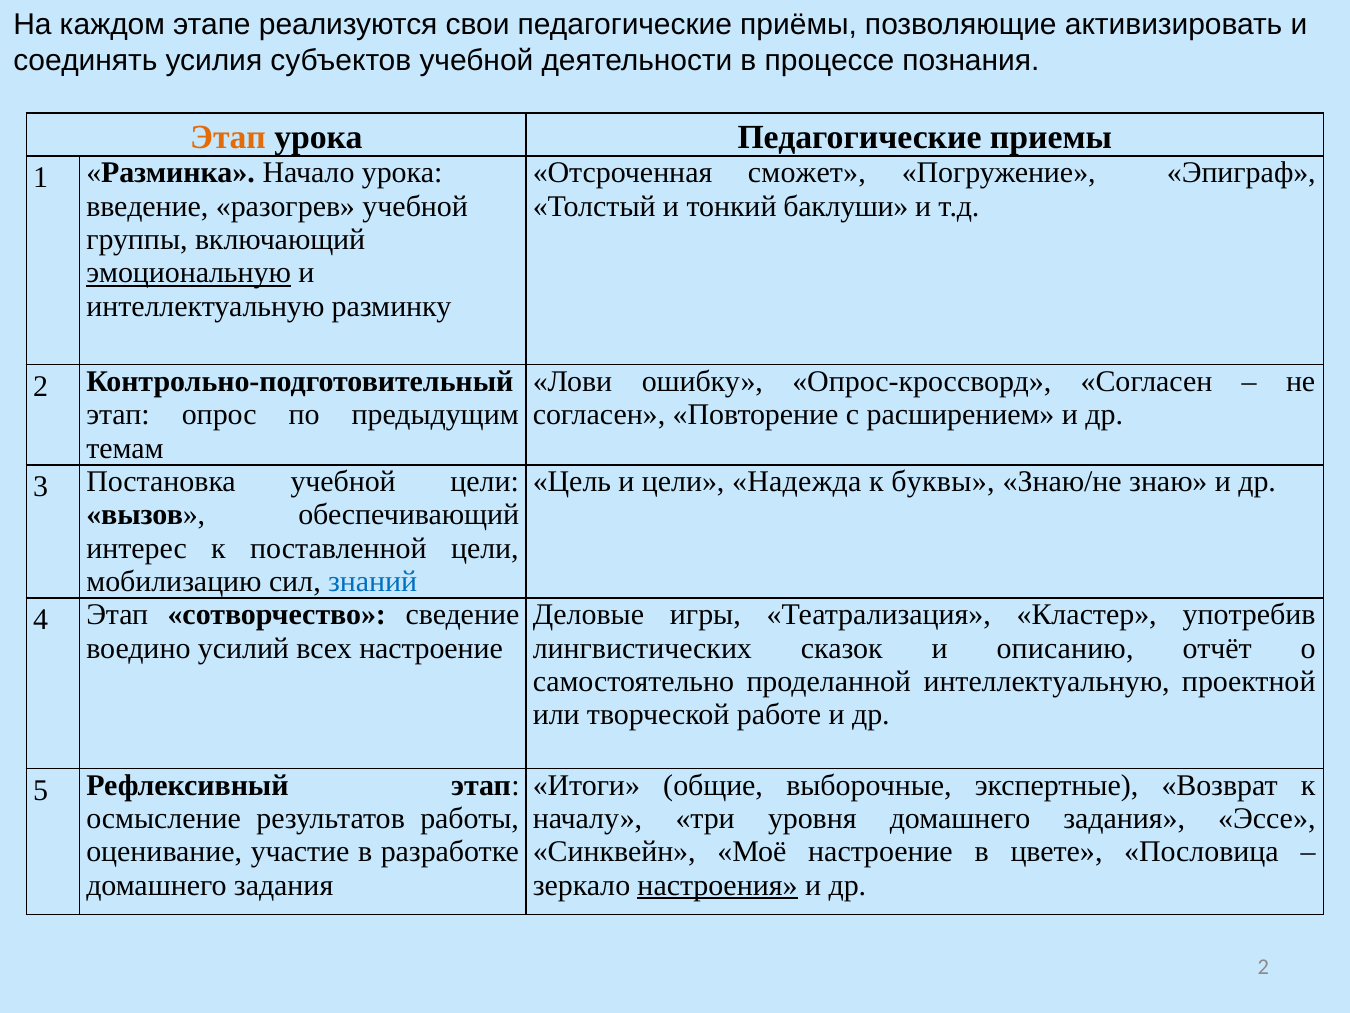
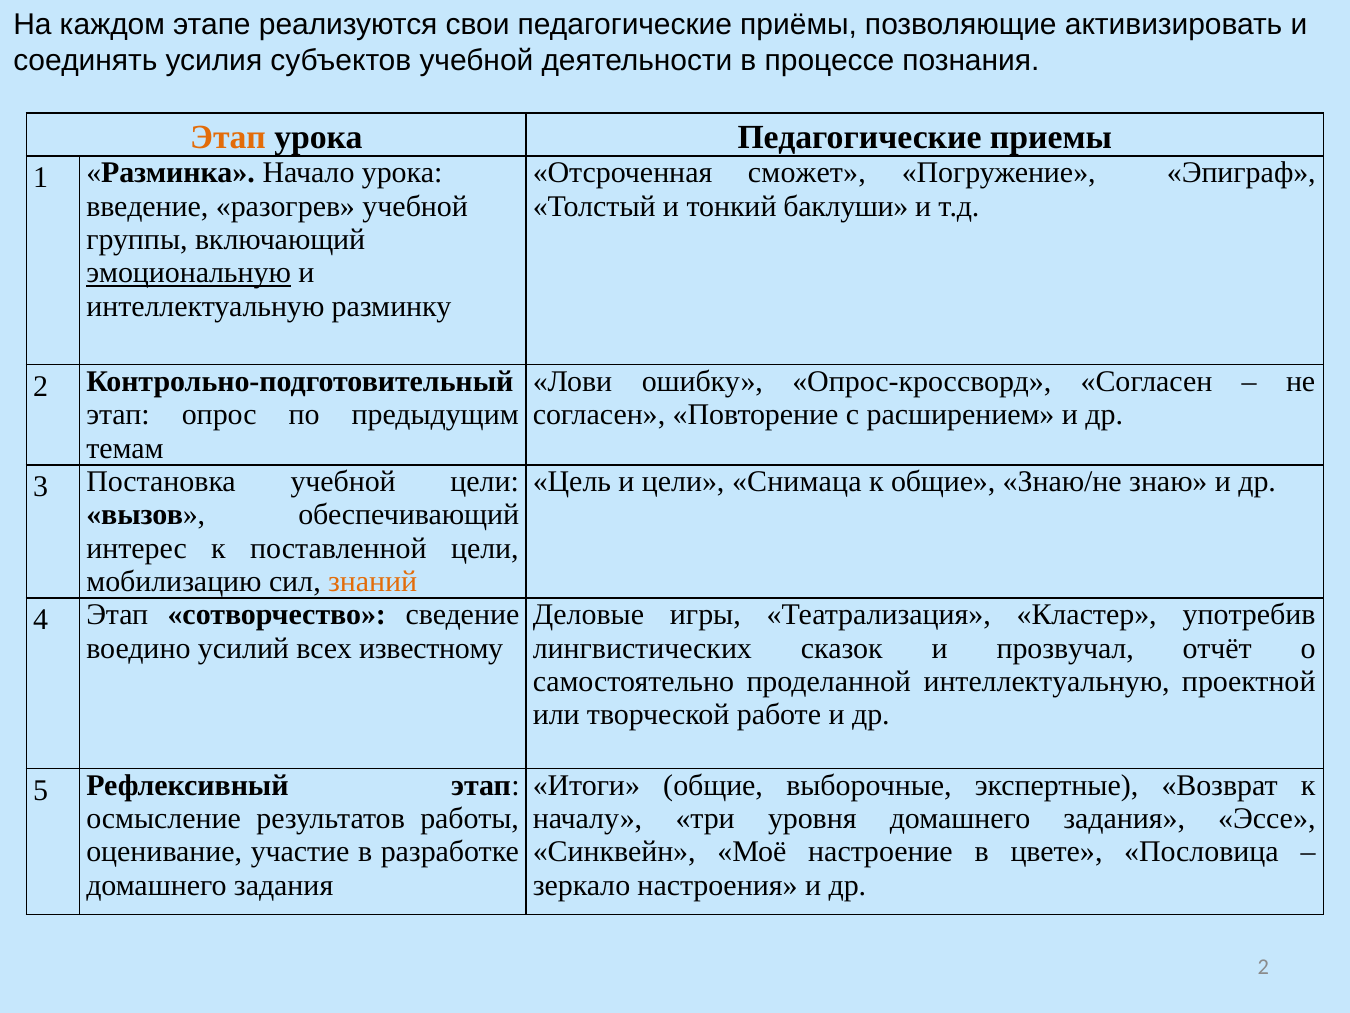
Надежда: Надежда -> Снимаца (797, 481)
к буквы: буквы -> общие (943, 481)
знаний colour: blue -> orange (373, 581)
всех настроение: настроение -> известному (431, 648)
описанию: описанию -> прозвучал (1065, 648)
настроения underline: present -> none (718, 885)
